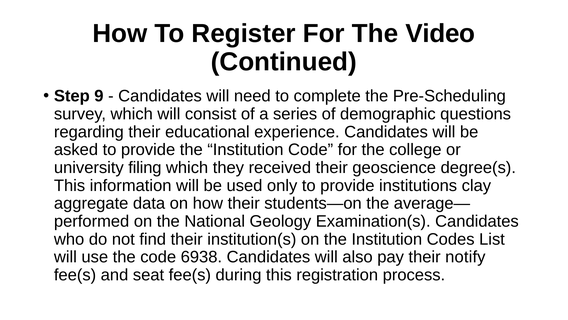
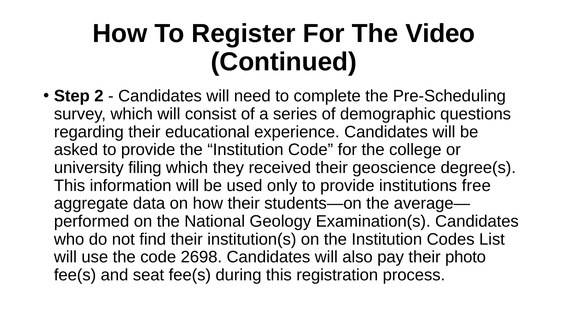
9: 9 -> 2 (99, 96)
clay: clay -> free (476, 185)
6938: 6938 -> 2698 (201, 257)
notify: notify -> photo (466, 257)
